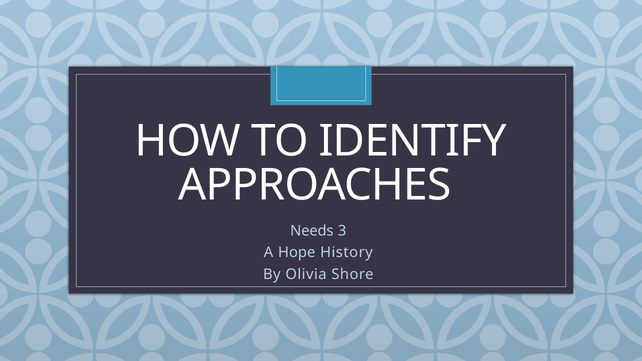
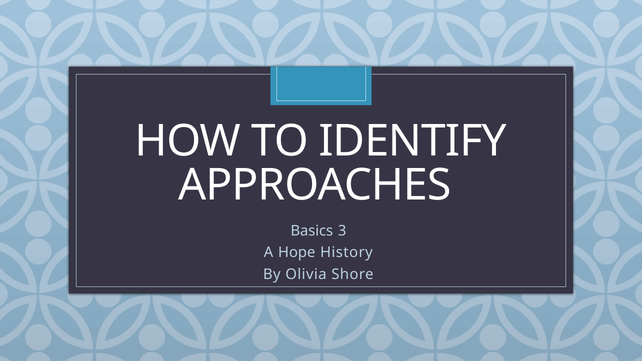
Needs: Needs -> Basics (312, 231)
